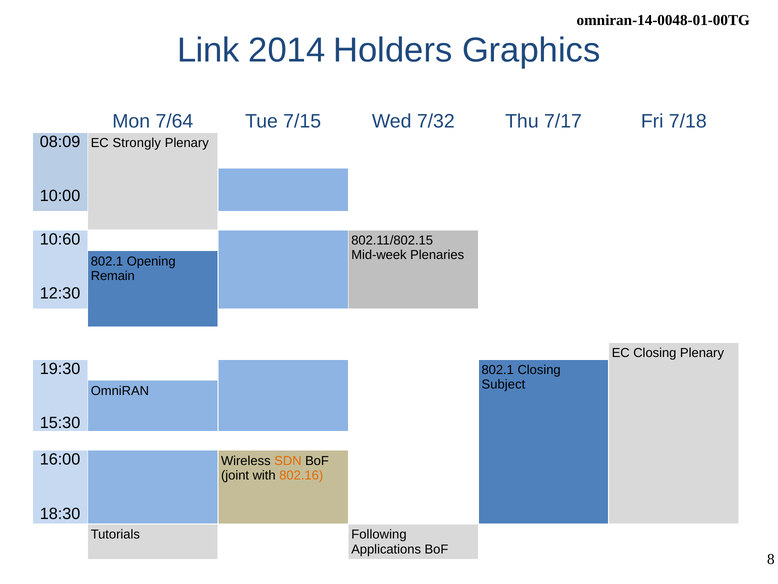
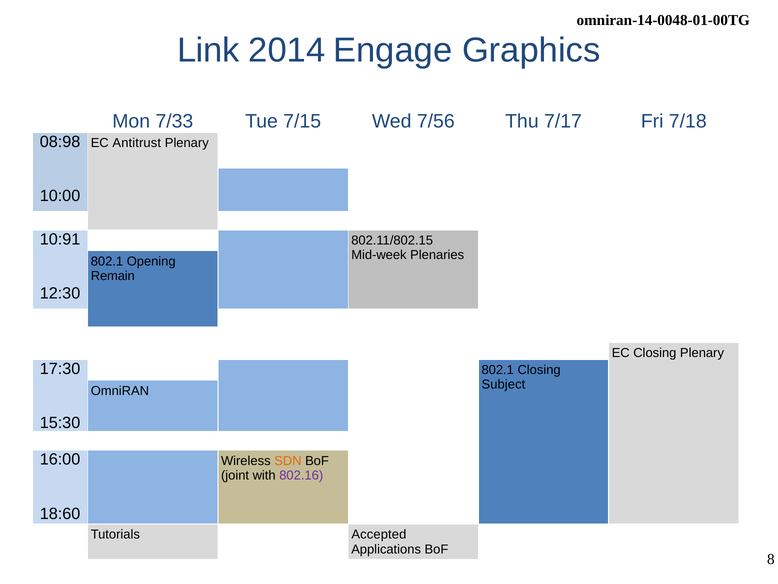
Holders: Holders -> Engage (393, 50)
7/64: 7/64 -> 7/33 (174, 121)
7/32: 7/32 -> 7/56 (436, 121)
08:09: 08:09 -> 08:98 (60, 142)
Strongly: Strongly -> Antitrust (137, 143)
10:60: 10:60 -> 10:91 (60, 239)
19:30: 19:30 -> 17:30 (60, 369)
802.16 colour: orange -> purple (301, 475)
18:30: 18:30 -> 18:60 (60, 513)
Following: Following -> Accepted (379, 534)
